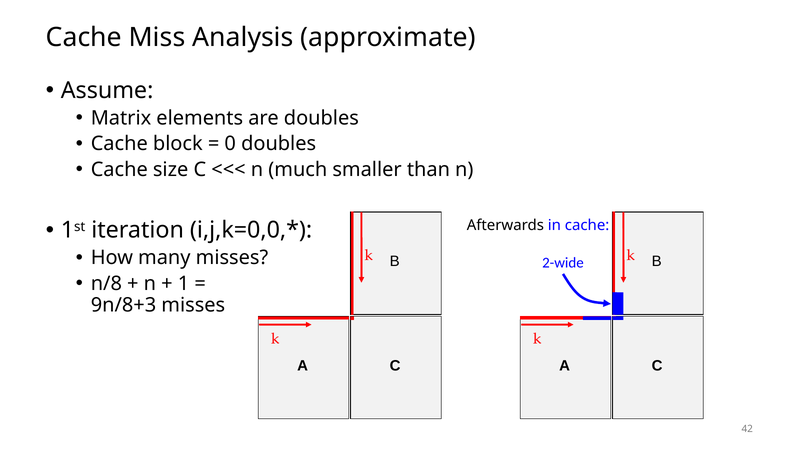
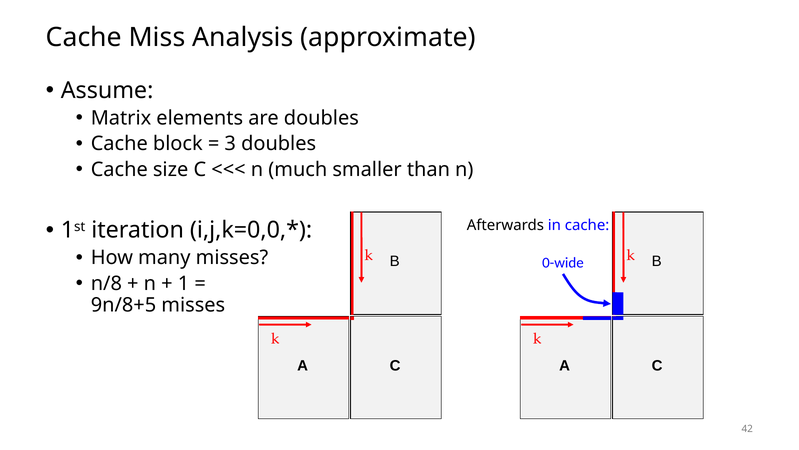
0: 0 -> 3 (230, 144)
2-wide: 2-wide -> 0-wide (563, 262)
9n/8+3: 9n/8+3 -> 9n/8+5 (123, 305)
